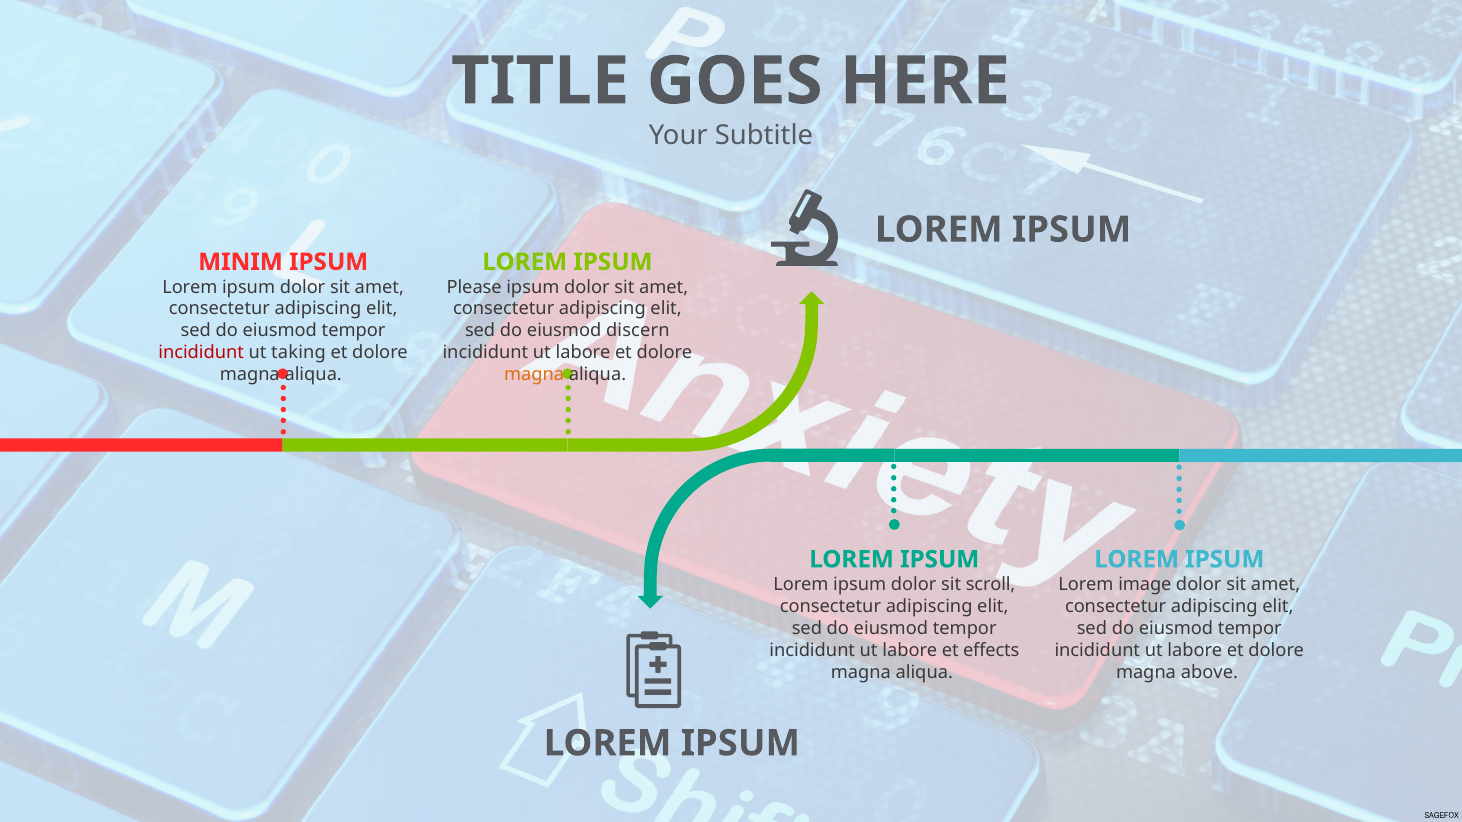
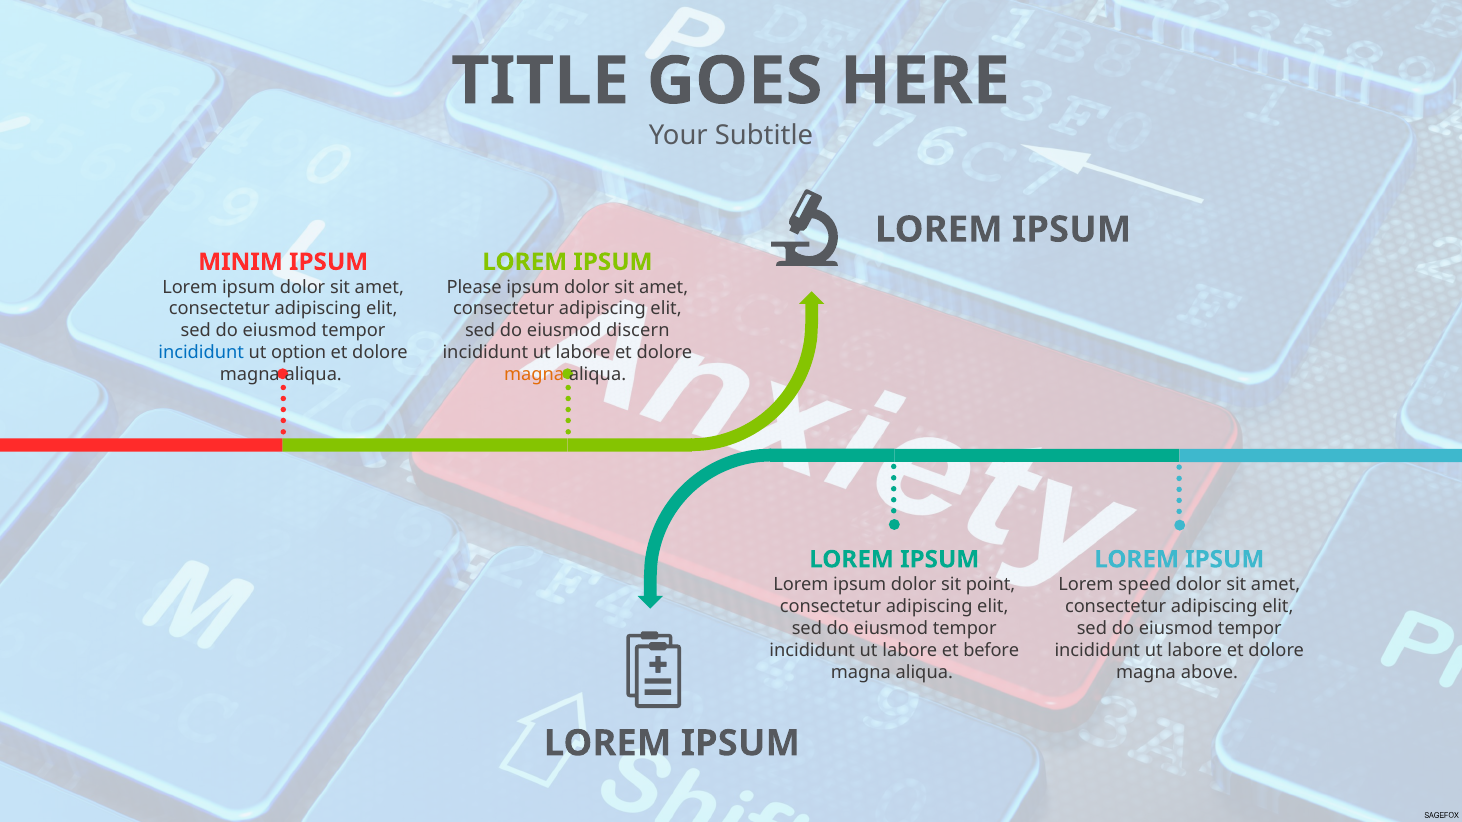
incididunt colour: red -> blue (201, 353)
taking: taking -> option (299, 353)
scroll: scroll -> point (991, 585)
image: image -> speed (1145, 585)
effects: effects -> before (991, 651)
